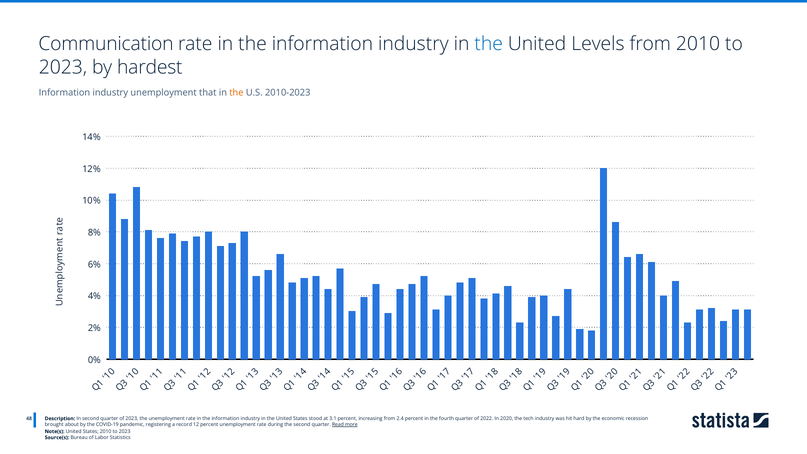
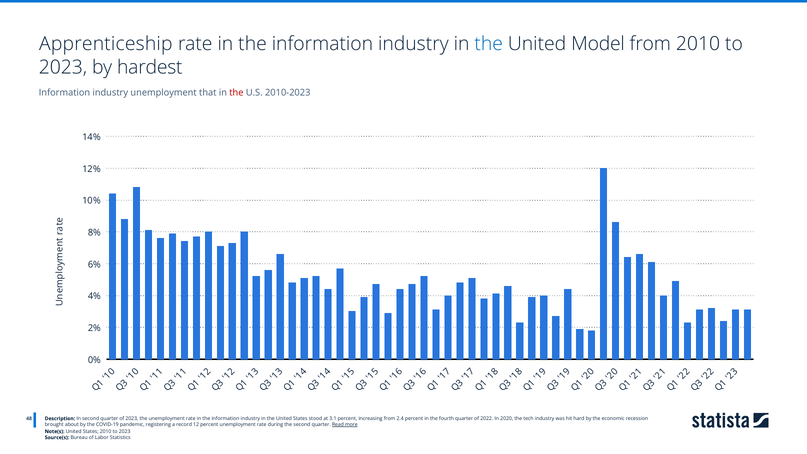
Communication: Communication -> Apprenticeship (106, 44)
Levels: Levels -> Model (598, 44)
the colour: orange -> red (236, 93)
